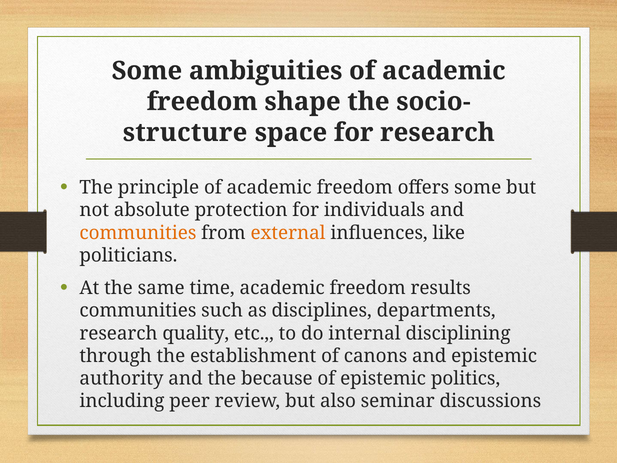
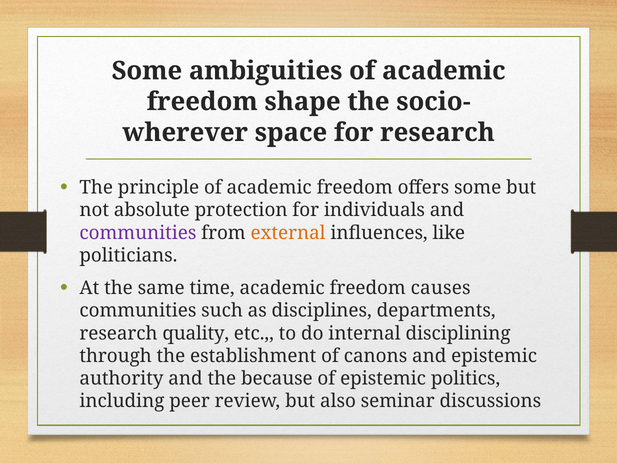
structure: structure -> wherever (185, 132)
communities colour: orange -> purple (138, 233)
results: results -> causes (441, 288)
